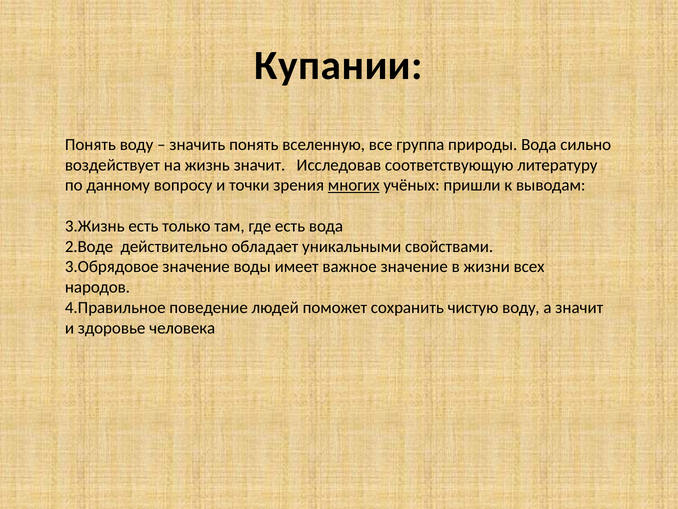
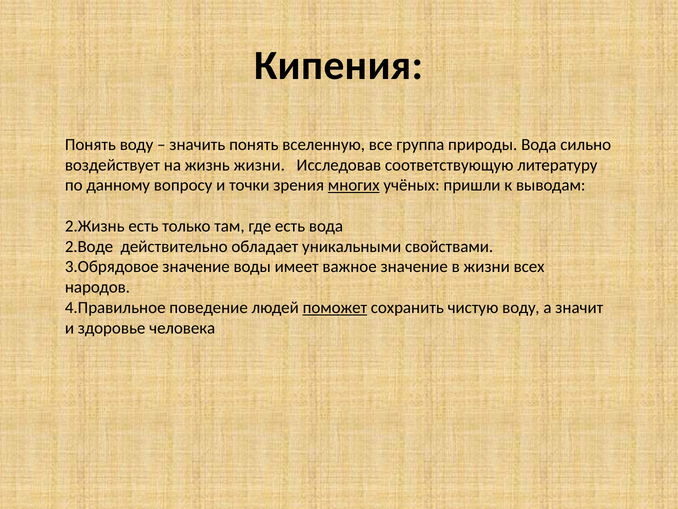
Купании: Купании -> Кипения (339, 66)
жизнь значит: значит -> жизни (259, 165)
3.Жизнь: 3.Жизнь -> 2.Жизнь (95, 226)
поможет underline: none -> present (335, 307)
